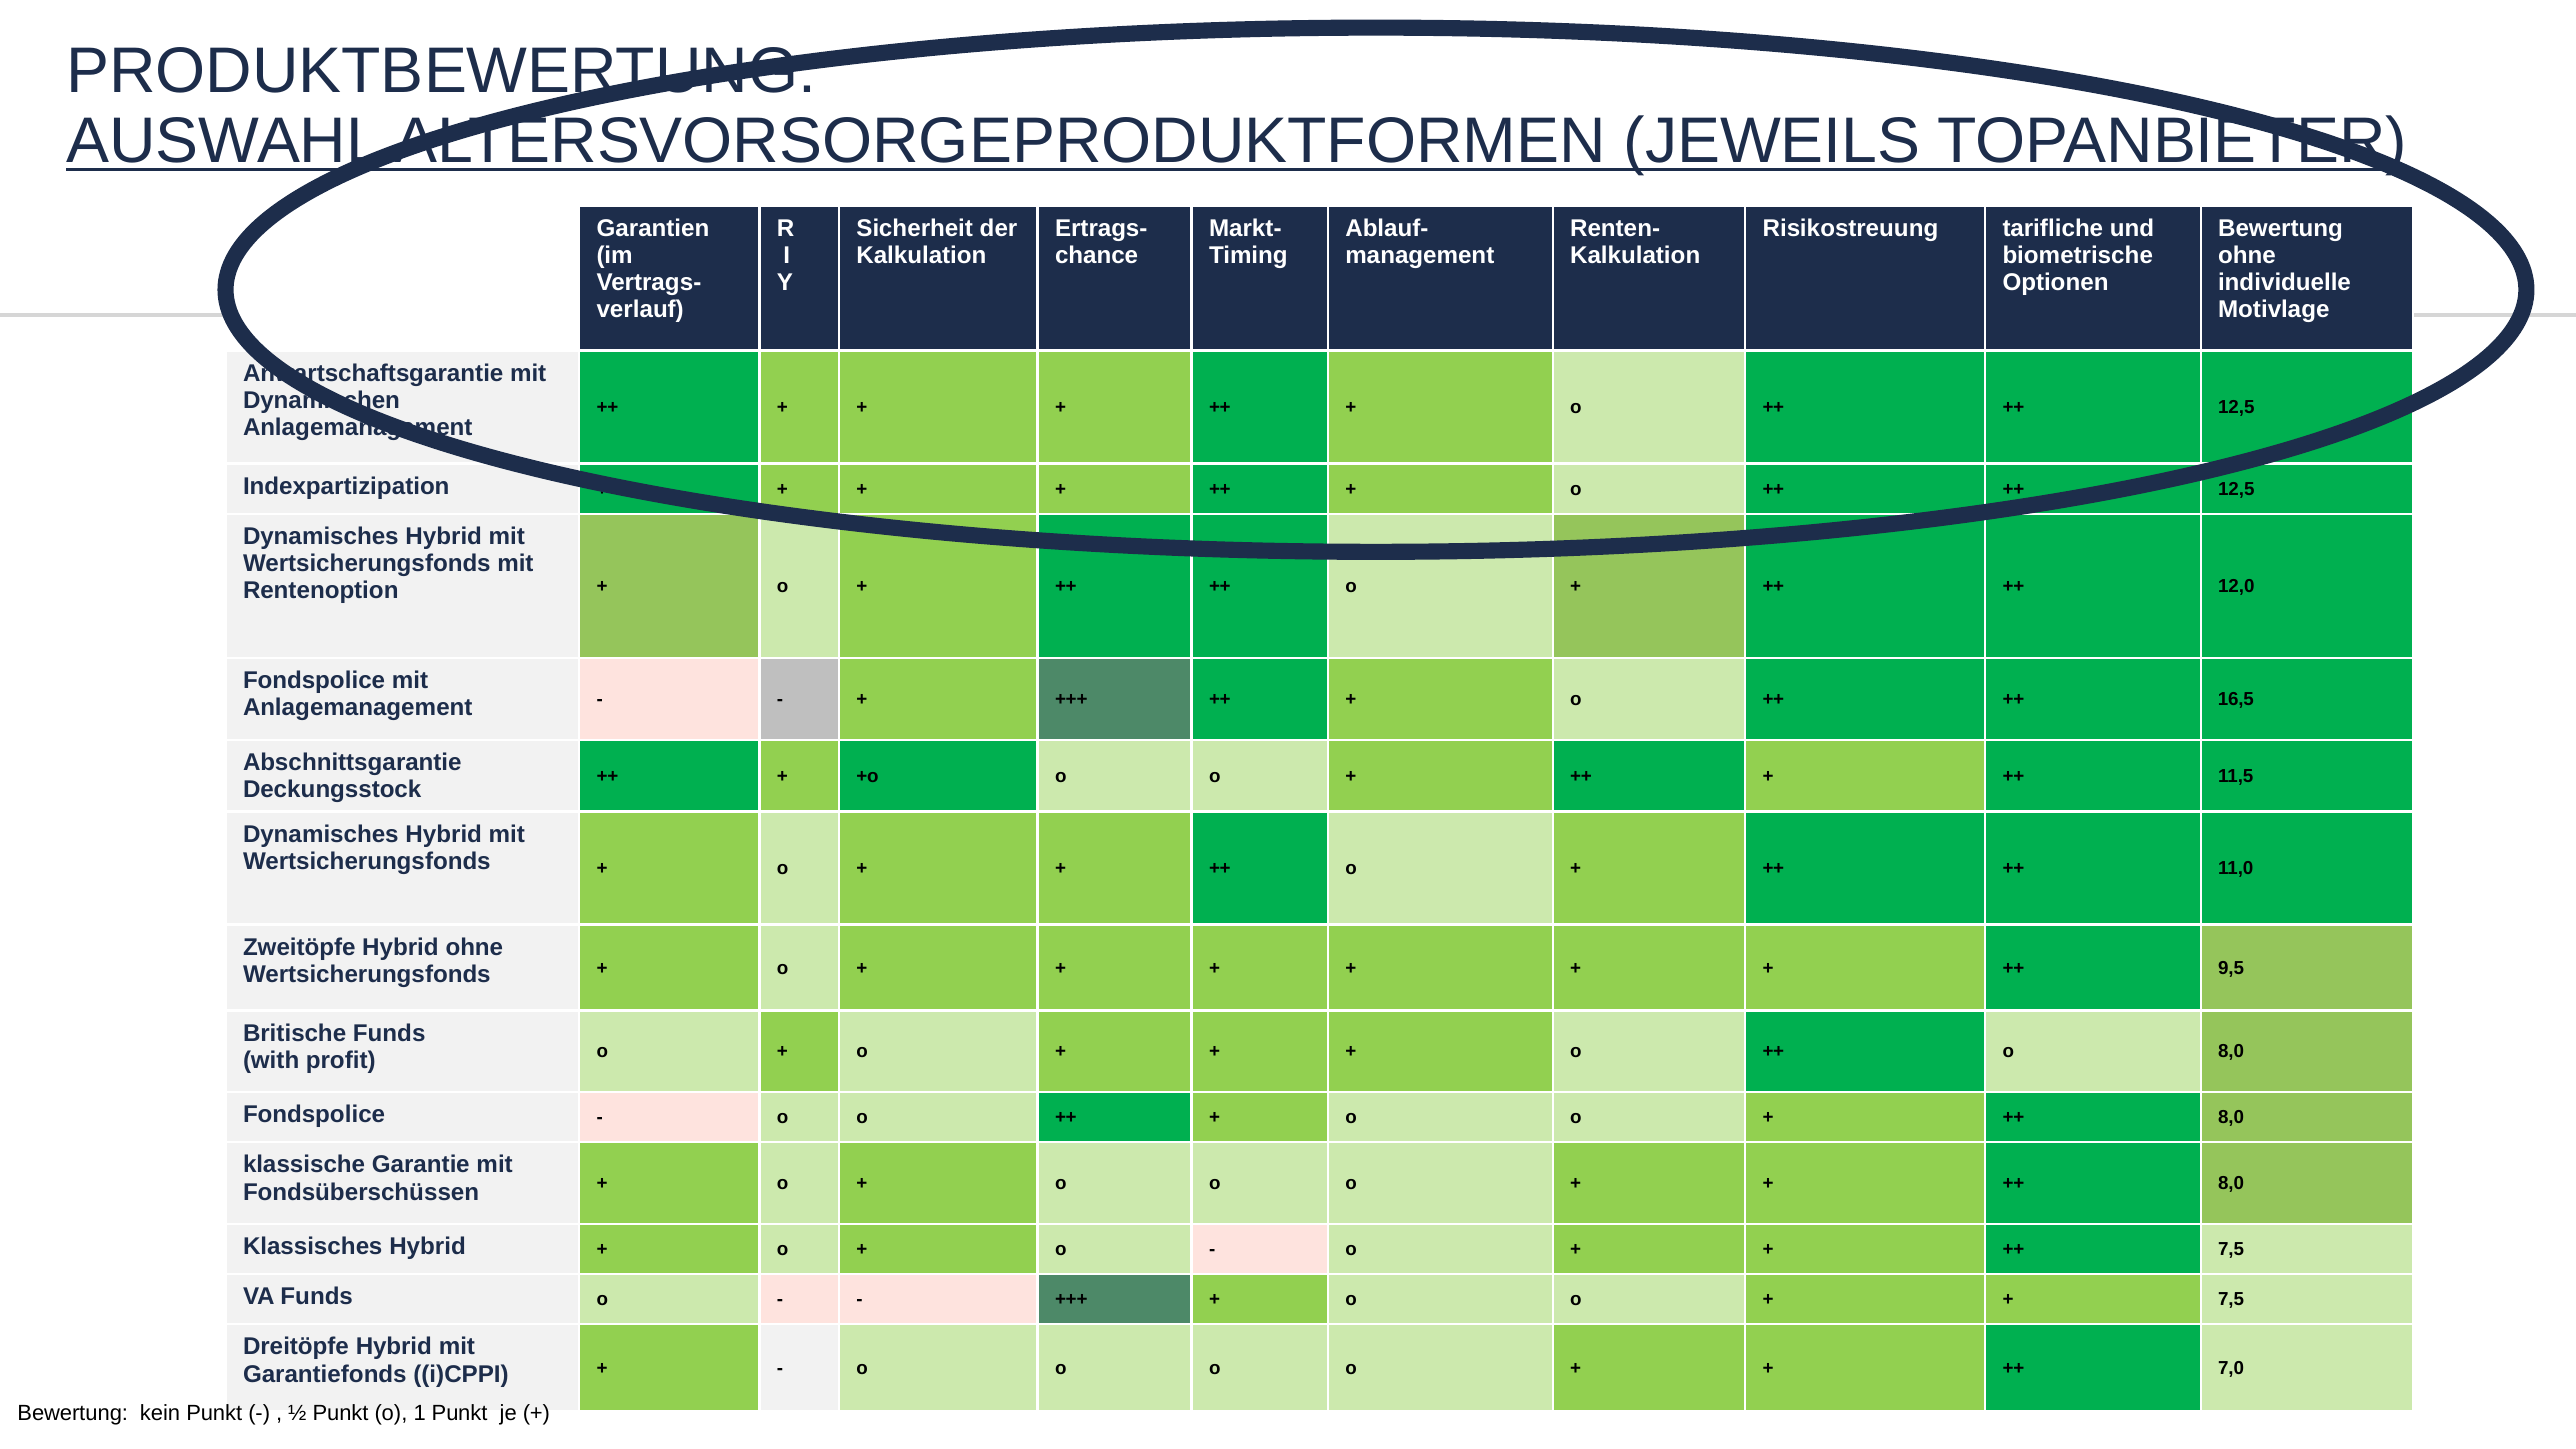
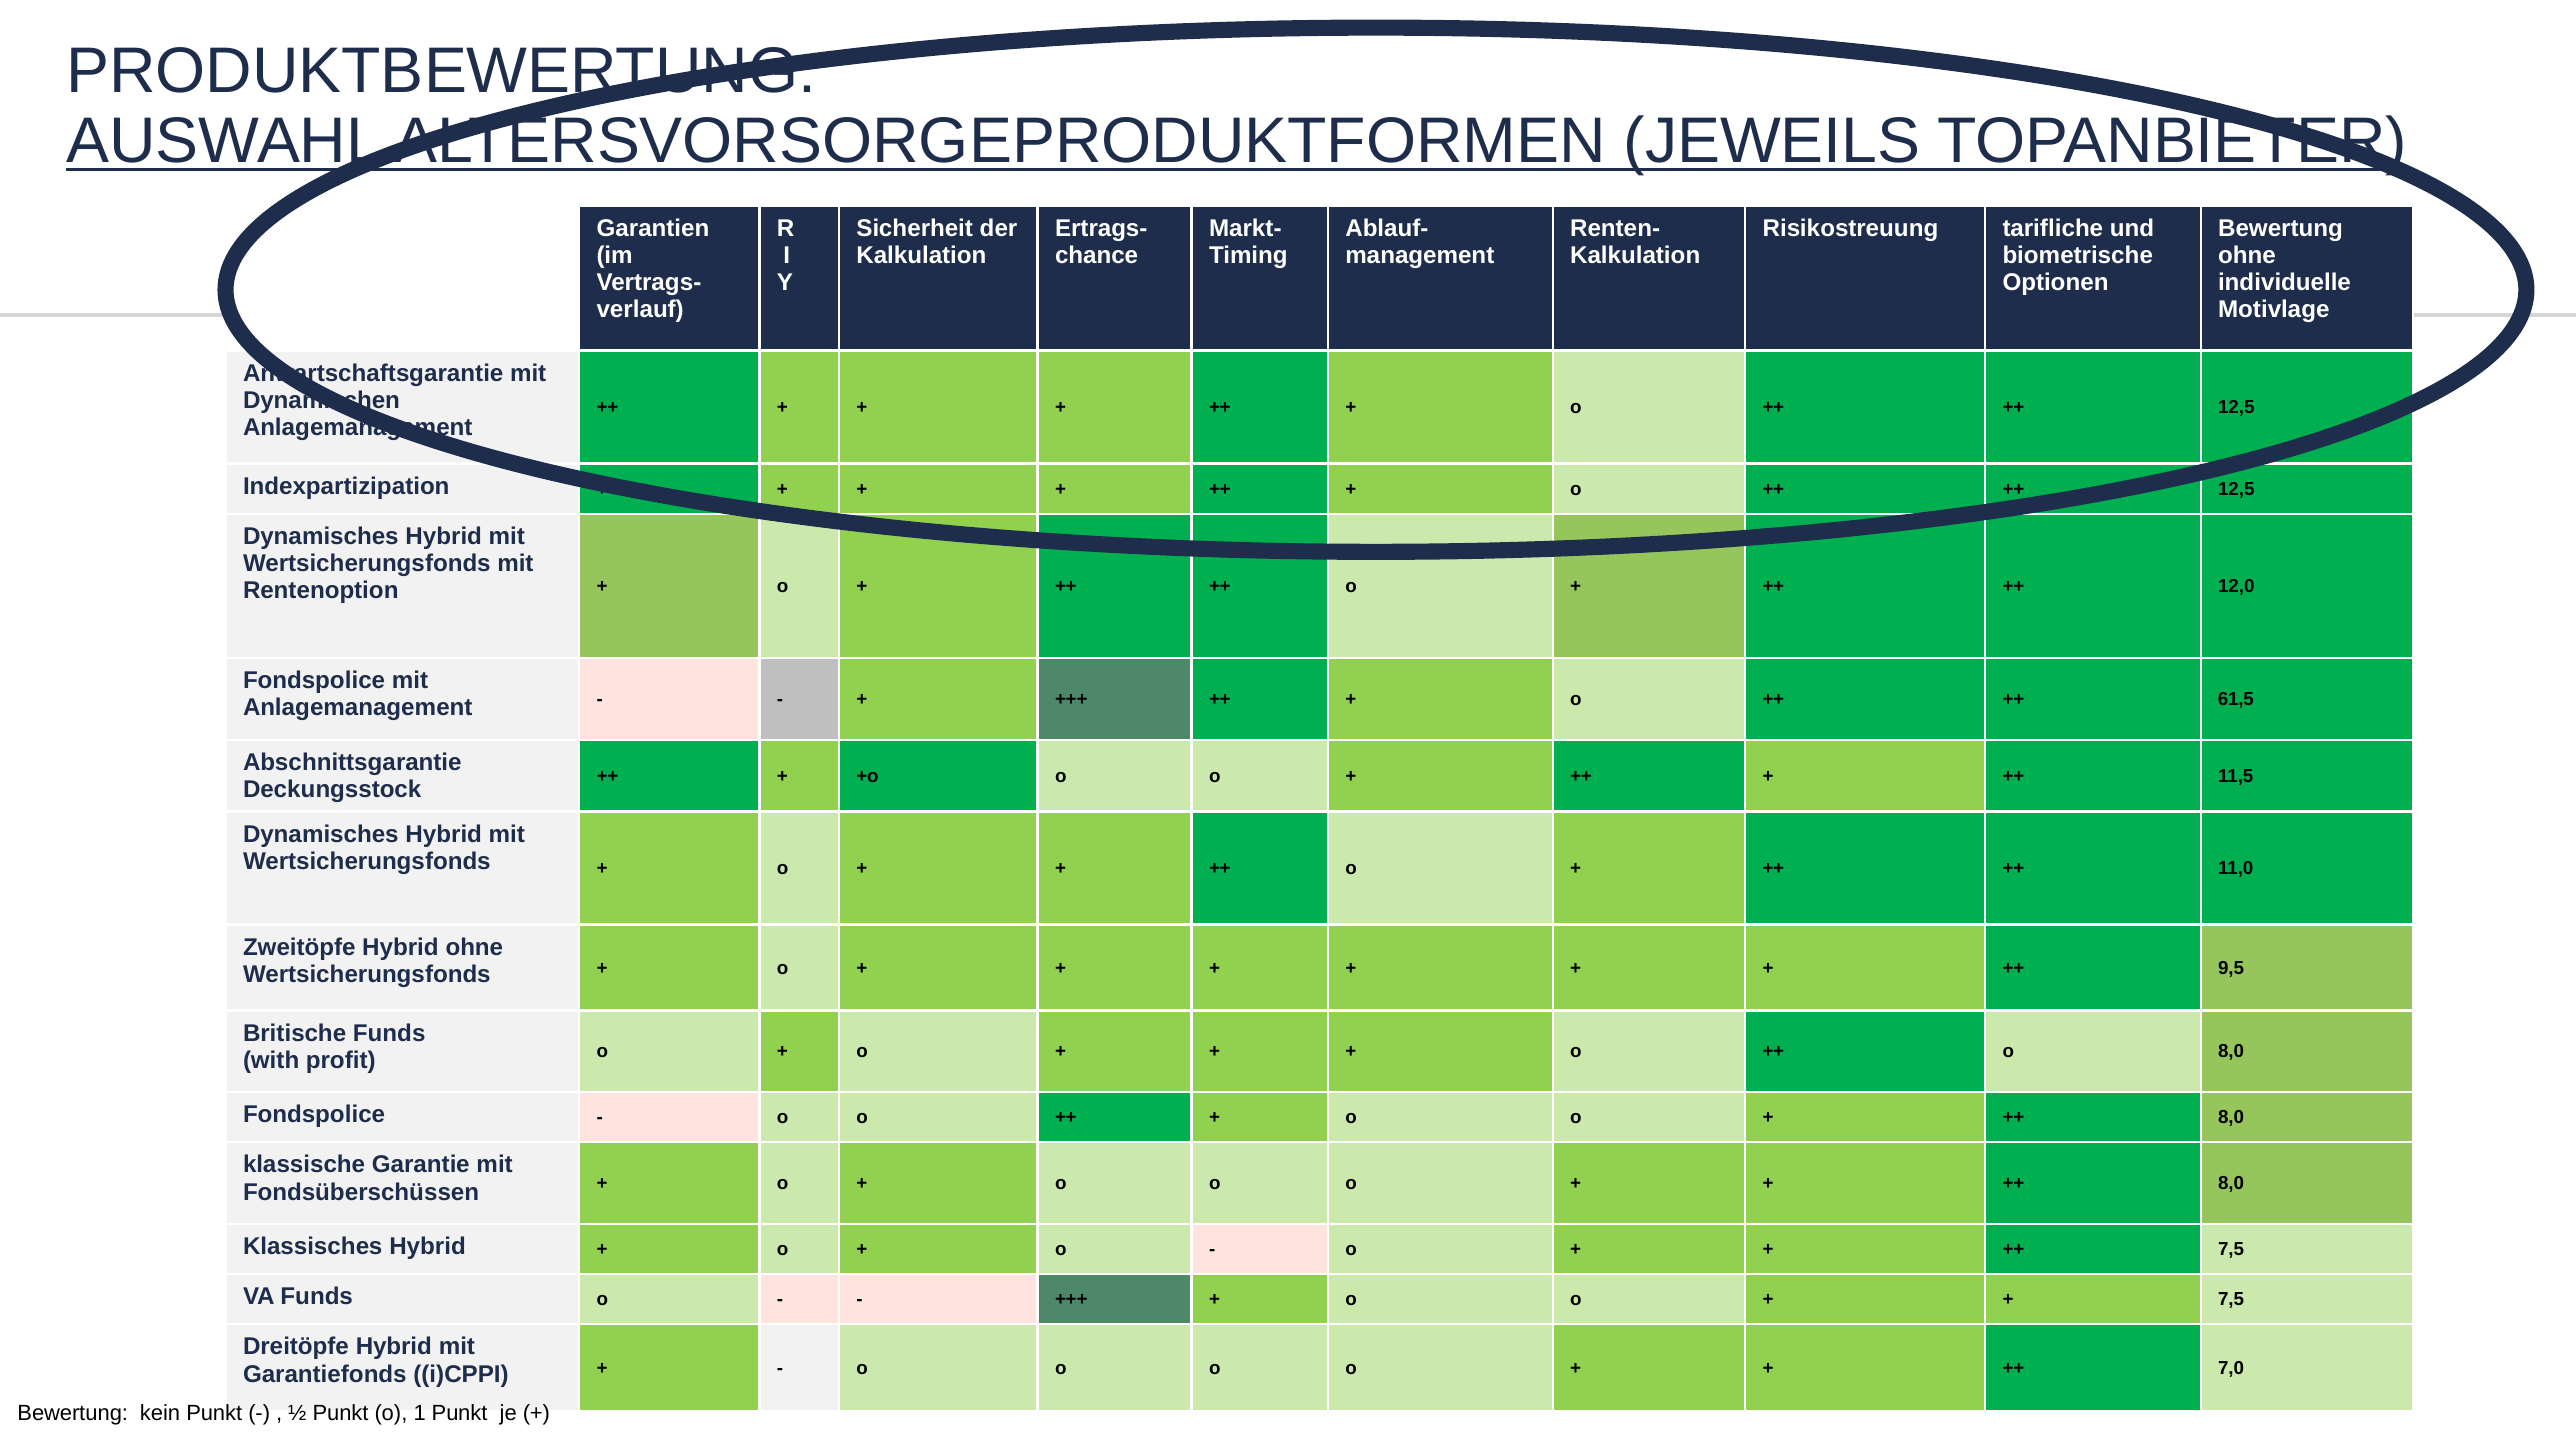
16,5: 16,5 -> 61,5 (2236, 699)
